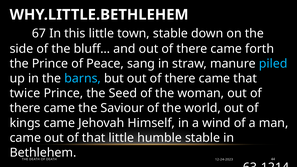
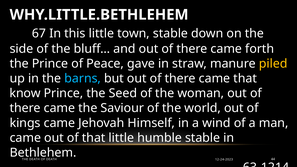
sang: sang -> gave (141, 64)
piled colour: light blue -> yellow (273, 64)
twice: twice -> know (25, 93)
